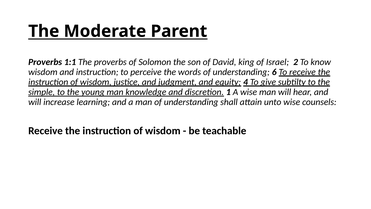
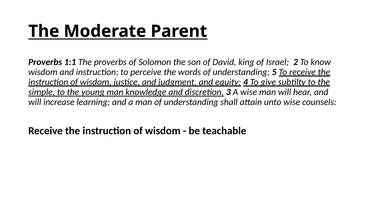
6: 6 -> 5 (274, 72)
1: 1 -> 3 (228, 92)
